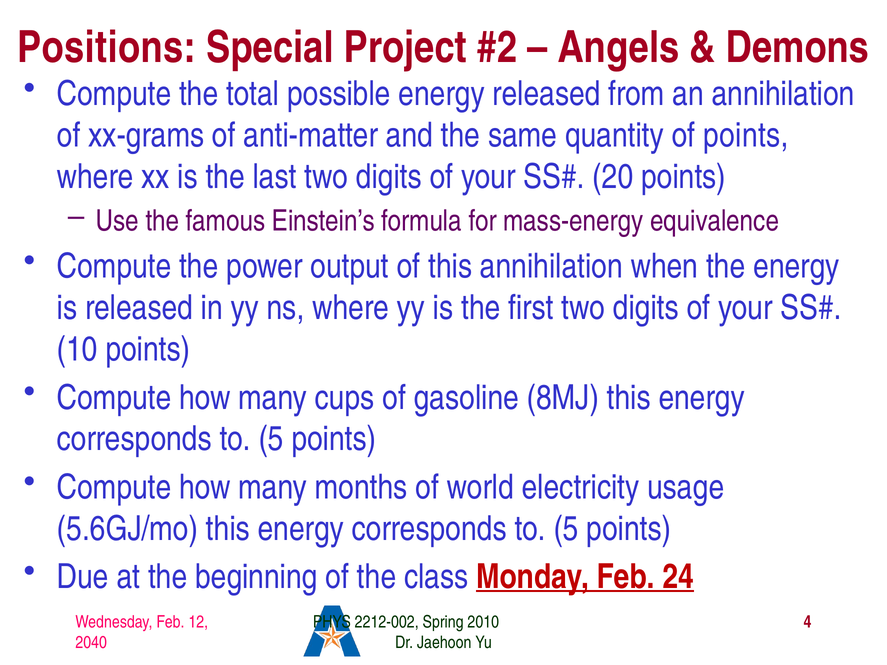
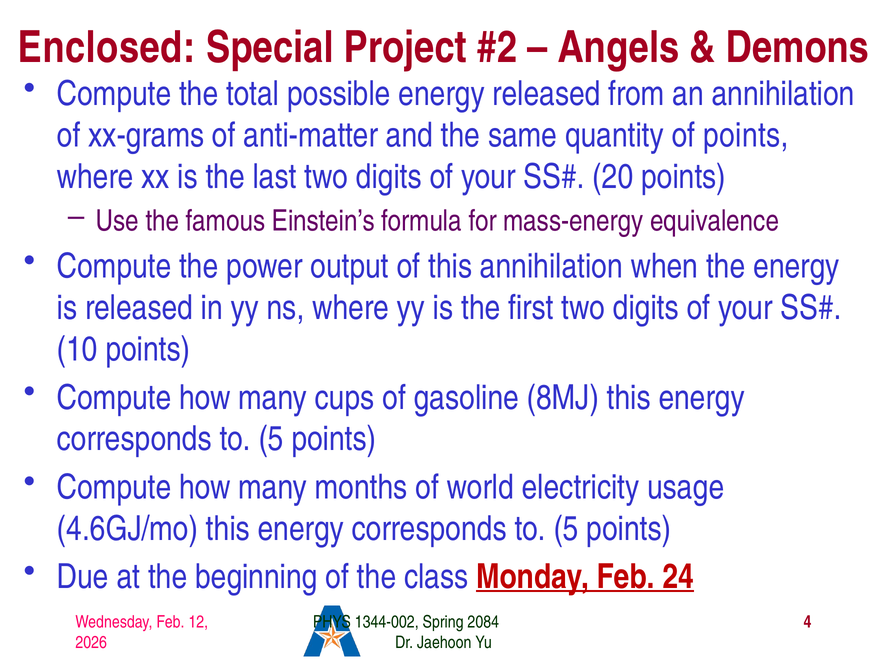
Positions: Positions -> Enclosed (107, 47)
5.6GJ/mo: 5.6GJ/mo -> 4.6GJ/mo (128, 529)
2212-002: 2212-002 -> 1344-002 (387, 622)
2010: 2010 -> 2084 (483, 622)
2040: 2040 -> 2026 (91, 643)
